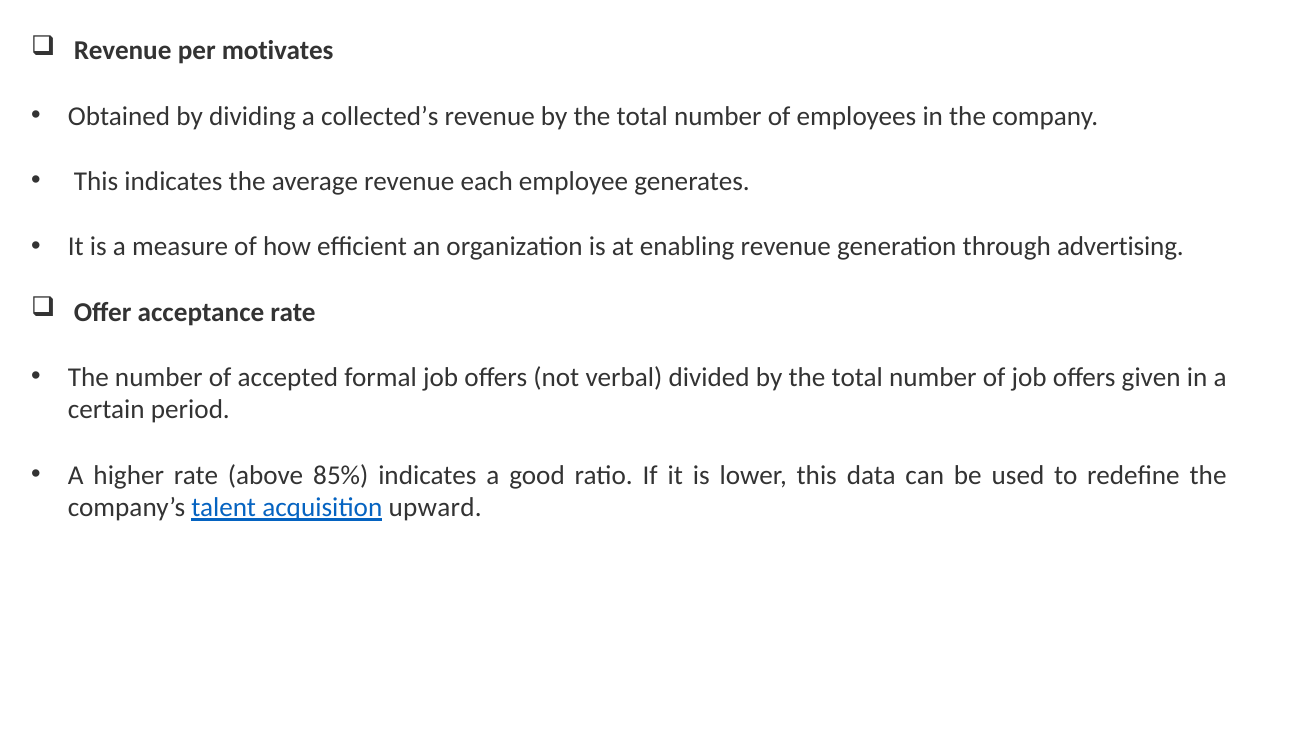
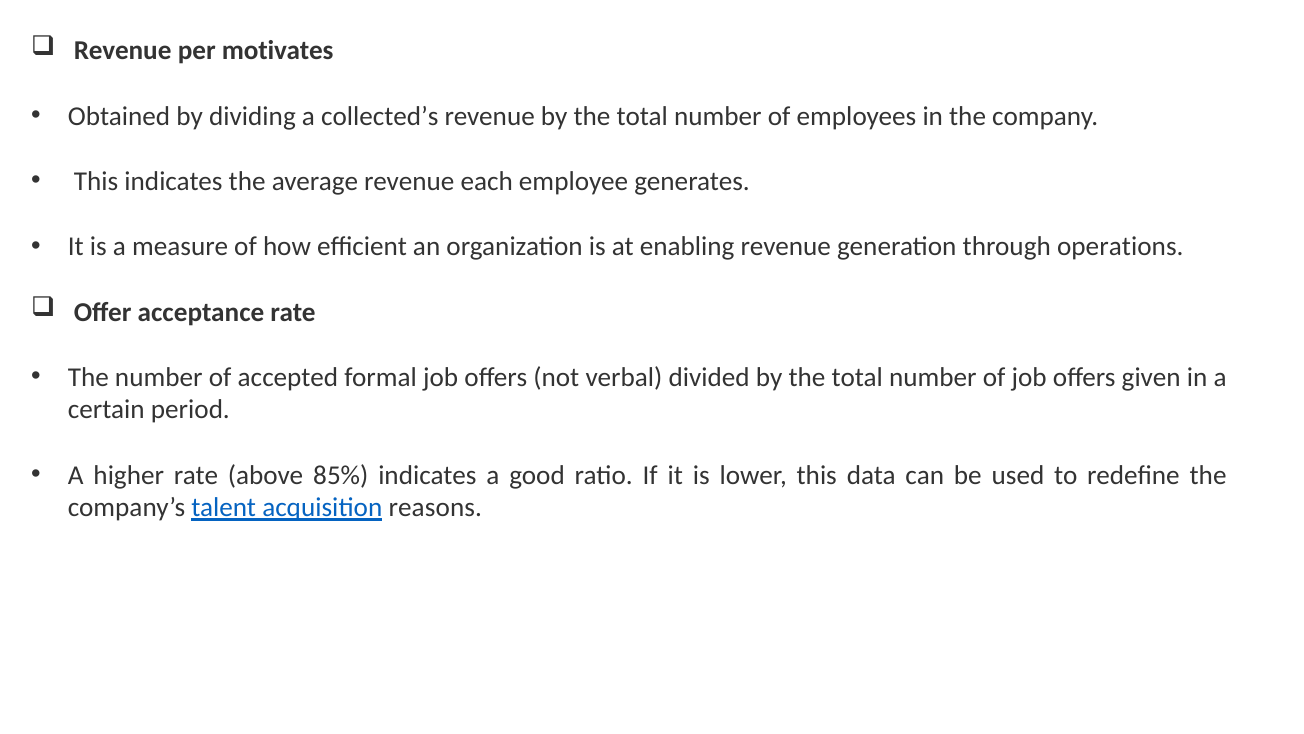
advertising: advertising -> operations (1120, 247)
upward: upward -> reasons (435, 508)
